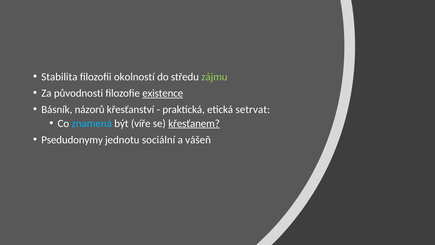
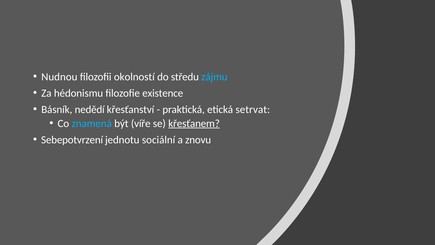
Stabilita: Stabilita -> Nudnou (59, 77)
zájmu colour: light green -> light blue (214, 77)
původnosti: původnosti -> hédonismu (79, 93)
existence underline: present -> none (163, 93)
názorů: názorů -> nedědí (90, 109)
Psedudonymy: Psedudonymy -> Sebepotvrzení (72, 140)
vášeň: vášeň -> znovu (198, 140)
